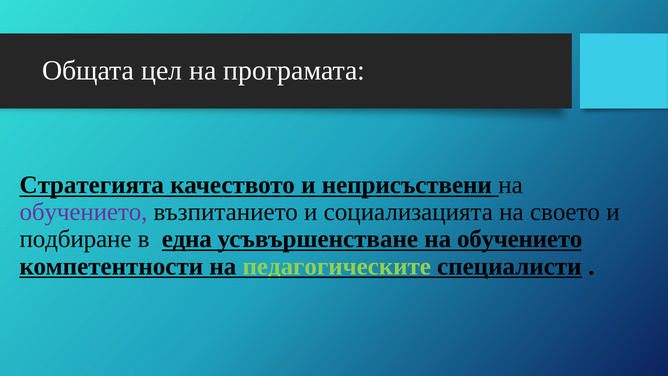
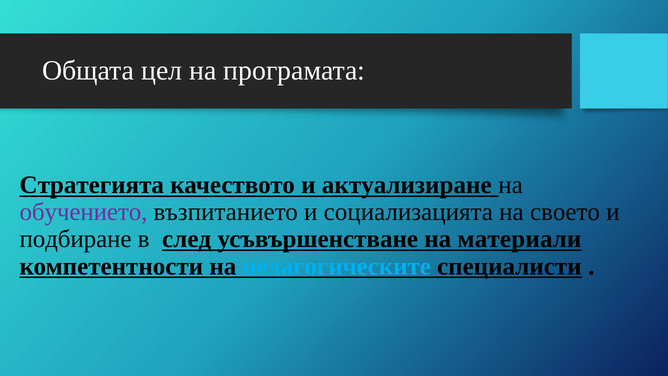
неприсъствени: неприсъствени -> актуализиране (407, 185)
една: една -> след (187, 239)
усъвършенстване на обучението: обучението -> материали (519, 239)
педагогическите colour: light green -> light blue (337, 266)
